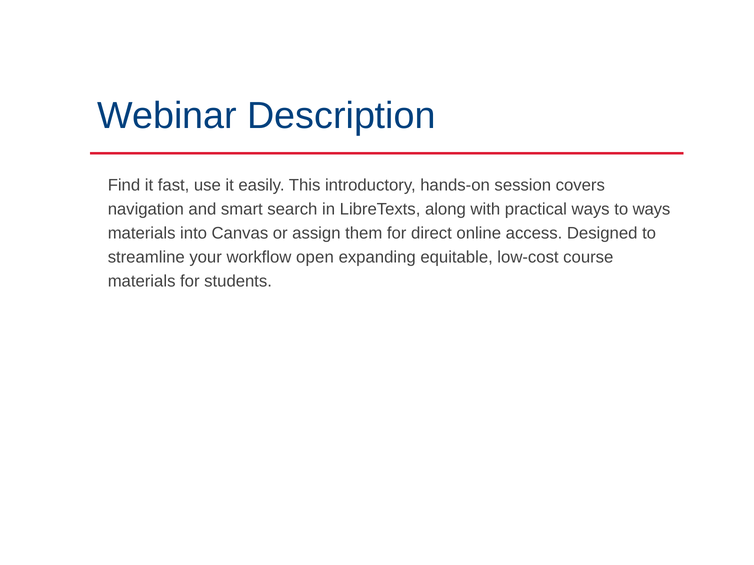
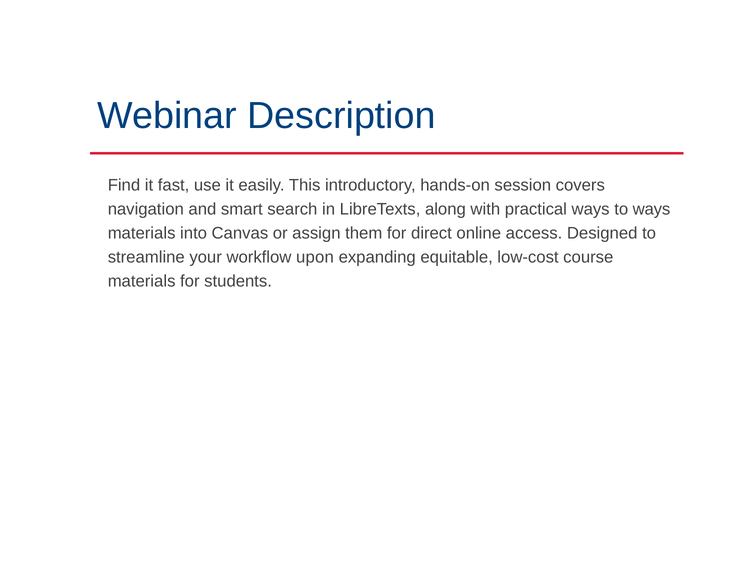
open: open -> upon (315, 257)
